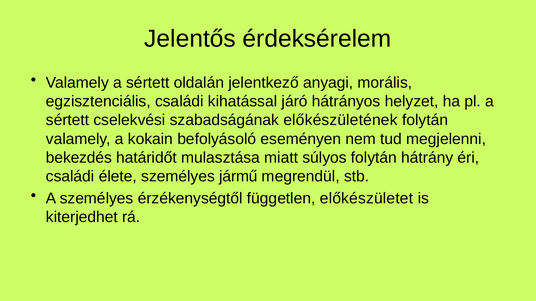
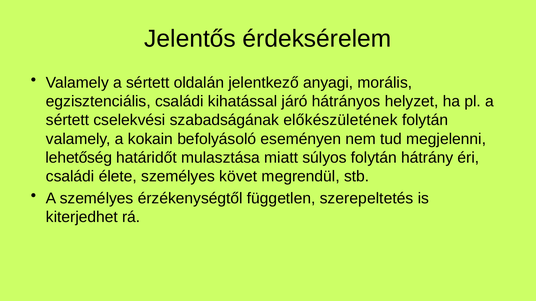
bekezdés: bekezdés -> lehetőség (79, 158)
jármű: jármű -> követ (238, 177)
előkészületet: előkészületet -> szerepeltetés (367, 199)
